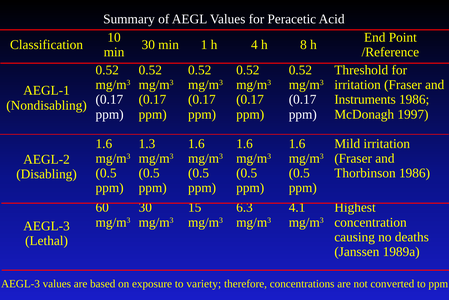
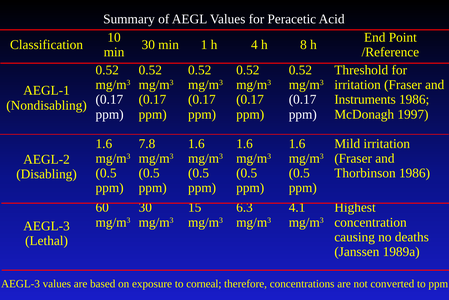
1.3: 1.3 -> 7.8 (147, 143)
variety: variety -> corneal (204, 283)
